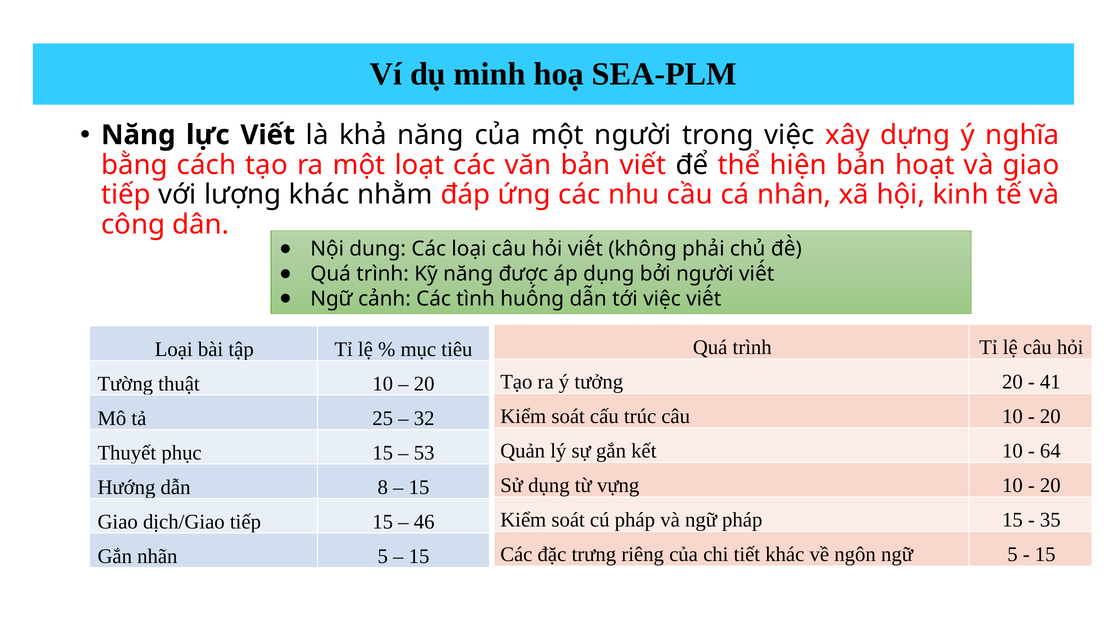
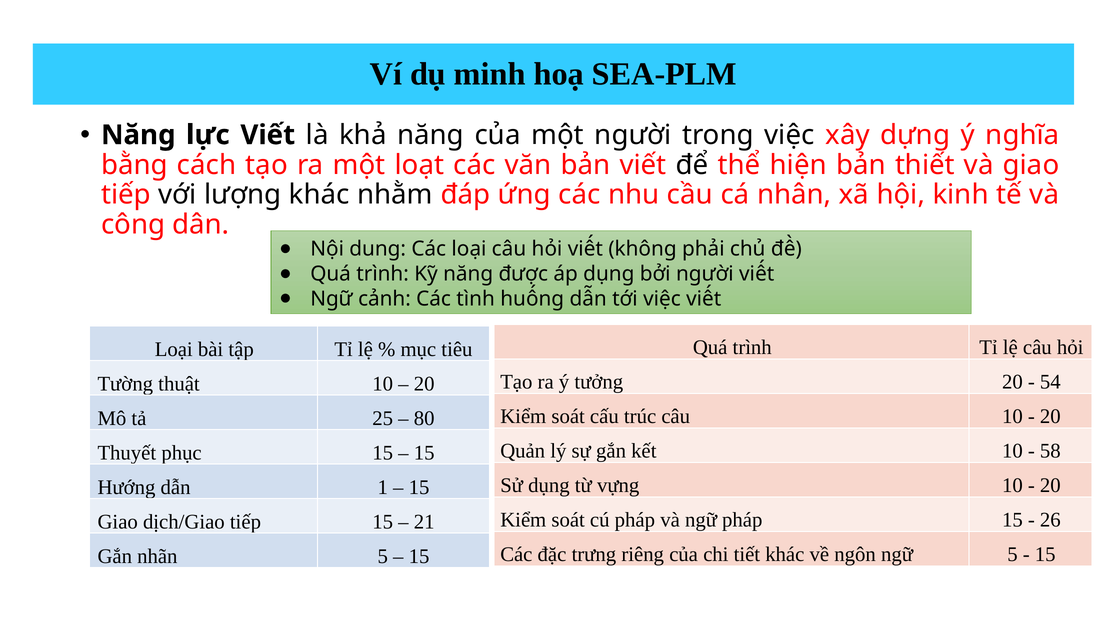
hoạt: hoạt -> thiết (925, 165)
41: 41 -> 54 (1050, 382)
32: 32 -> 80 (424, 418)
64: 64 -> 58 (1050, 451)
53: 53 -> 15 (424, 452)
8: 8 -> 1 (383, 487)
35: 35 -> 26 (1050, 520)
46: 46 -> 21 (424, 521)
